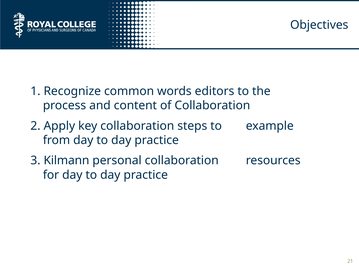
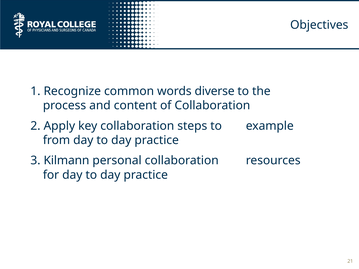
editors: editors -> diverse (215, 91)
